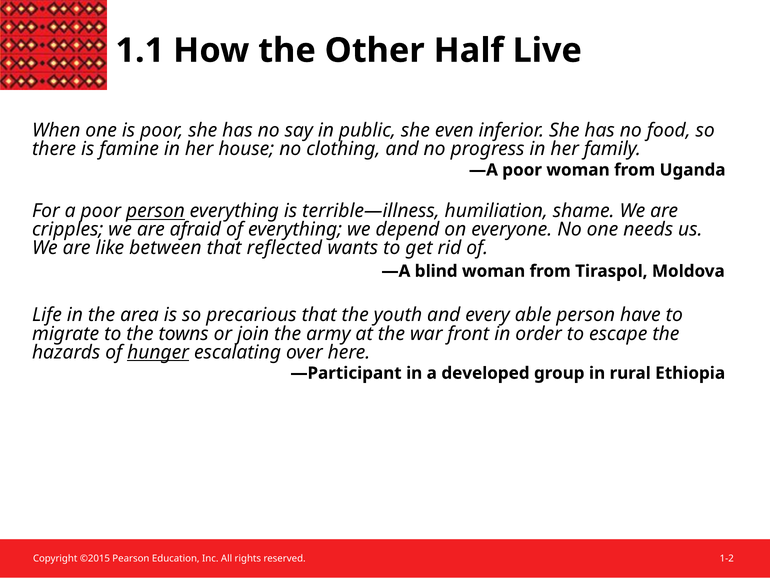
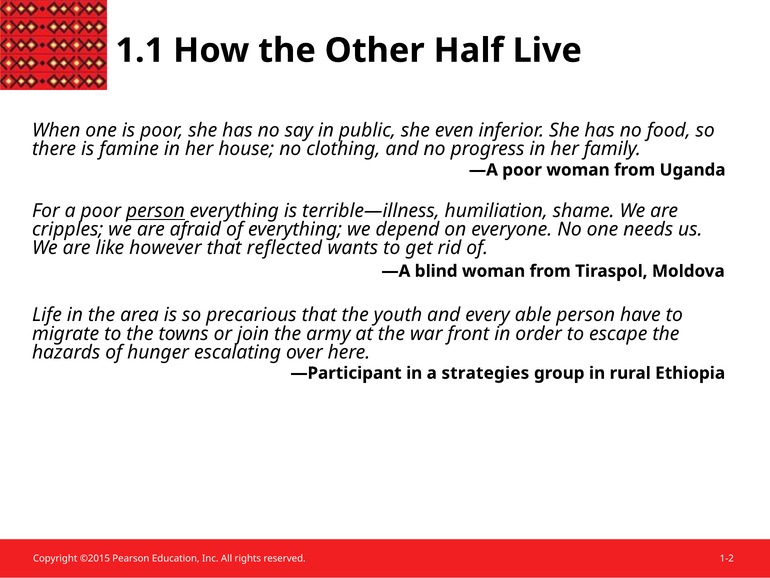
between: between -> however (165, 248)
hunger underline: present -> none (158, 352)
developed: developed -> strategies (485, 373)
